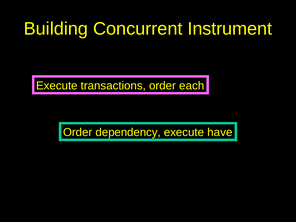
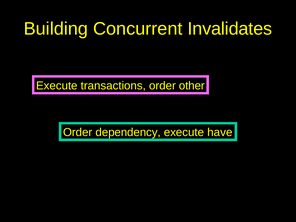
Instrument: Instrument -> Invalidates (230, 29)
each: each -> other (192, 86)
